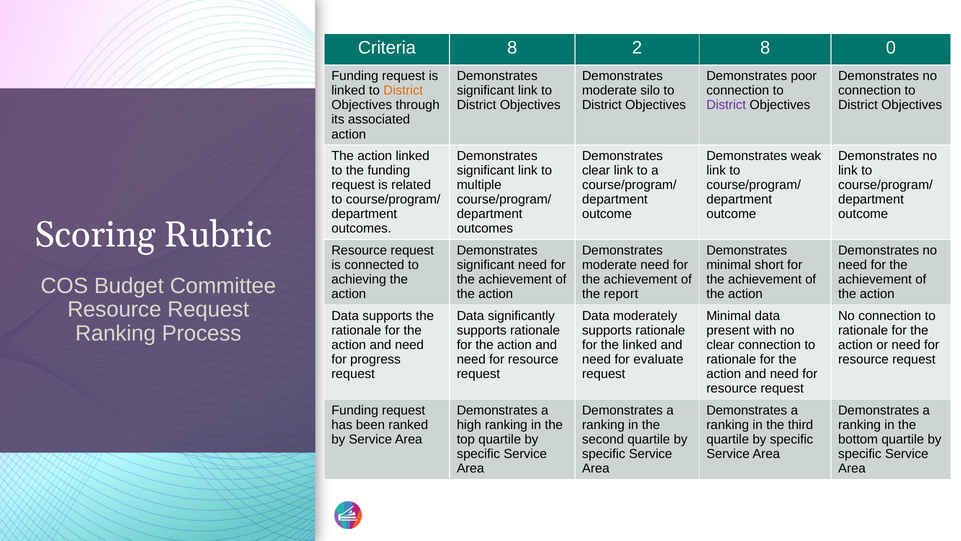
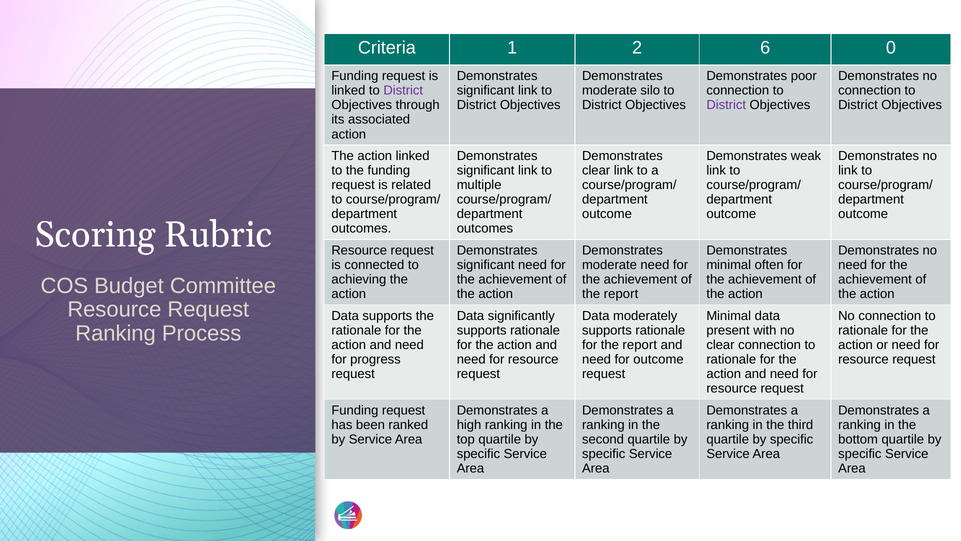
Criteria 8: 8 -> 1 (512, 48)
2 8: 8 -> 6 (765, 48)
District colour: orange -> purple (403, 91)
short: short -> often (769, 265)
for the linked: linked -> report (640, 345)
for evaluate: evaluate -> outcome (658, 359)
